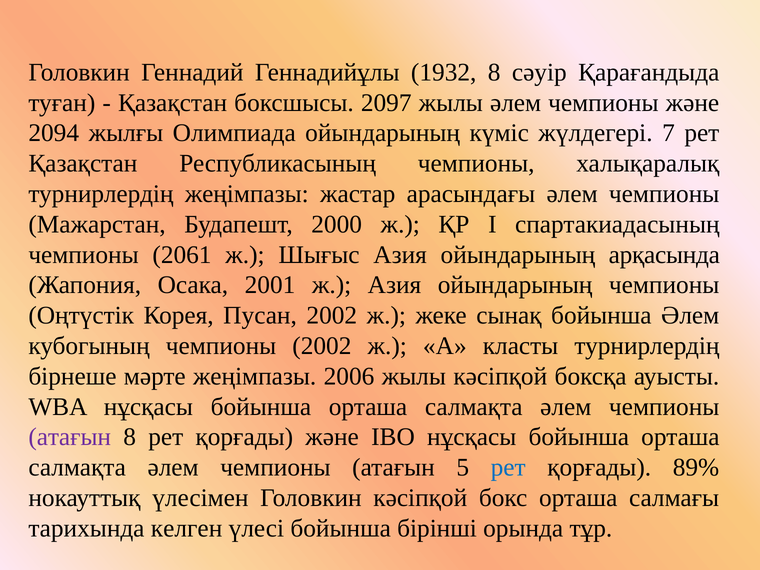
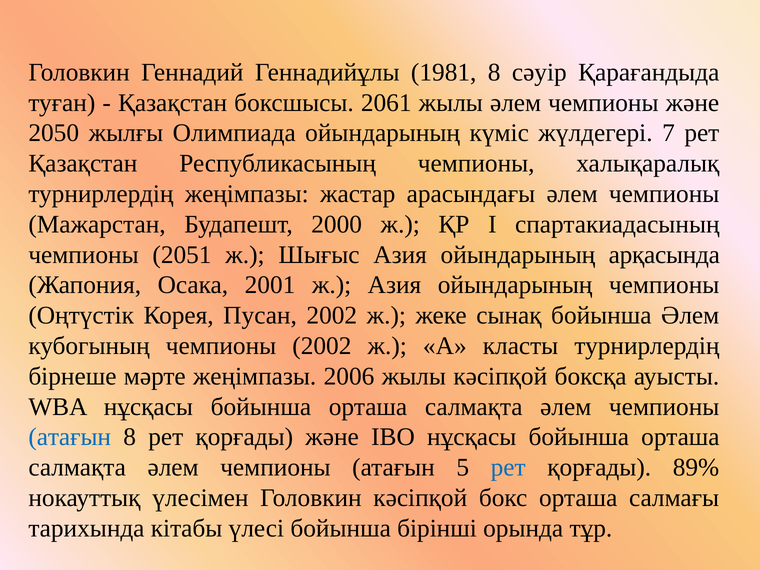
1932: 1932 -> 1981 (444, 72)
2097: 2097 -> 2061 (386, 103)
2094: 2094 -> 2050 (54, 133)
2061: 2061 -> 2051 (182, 255)
атағын colour: purple -> blue (70, 437)
келген: келген -> кітабы (187, 528)
